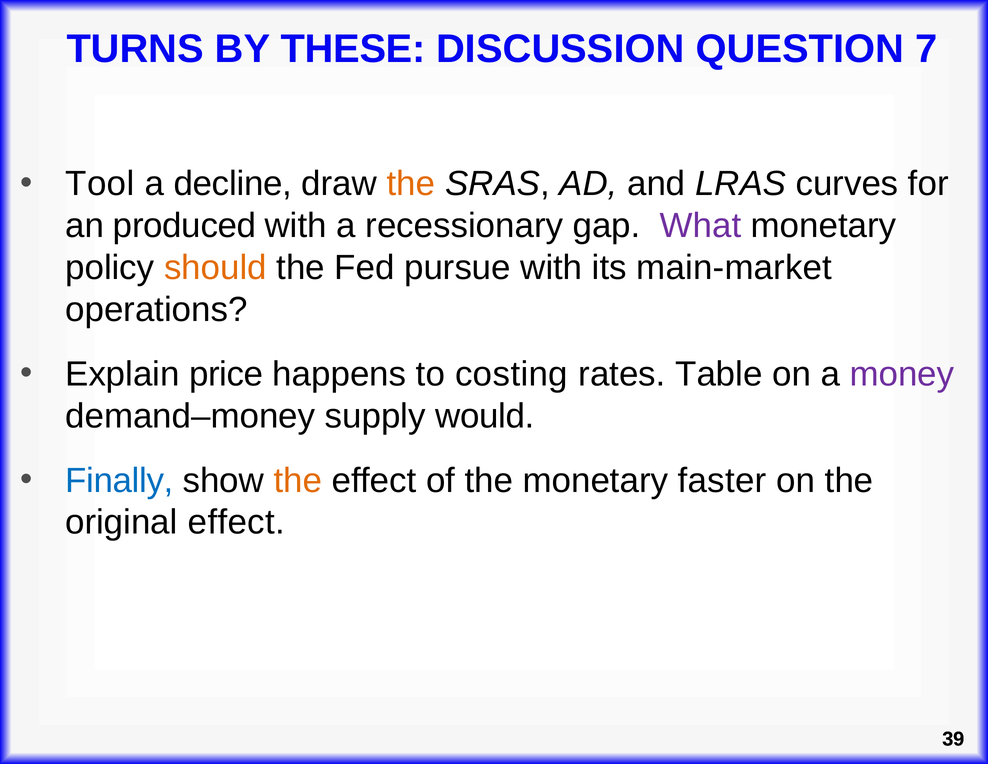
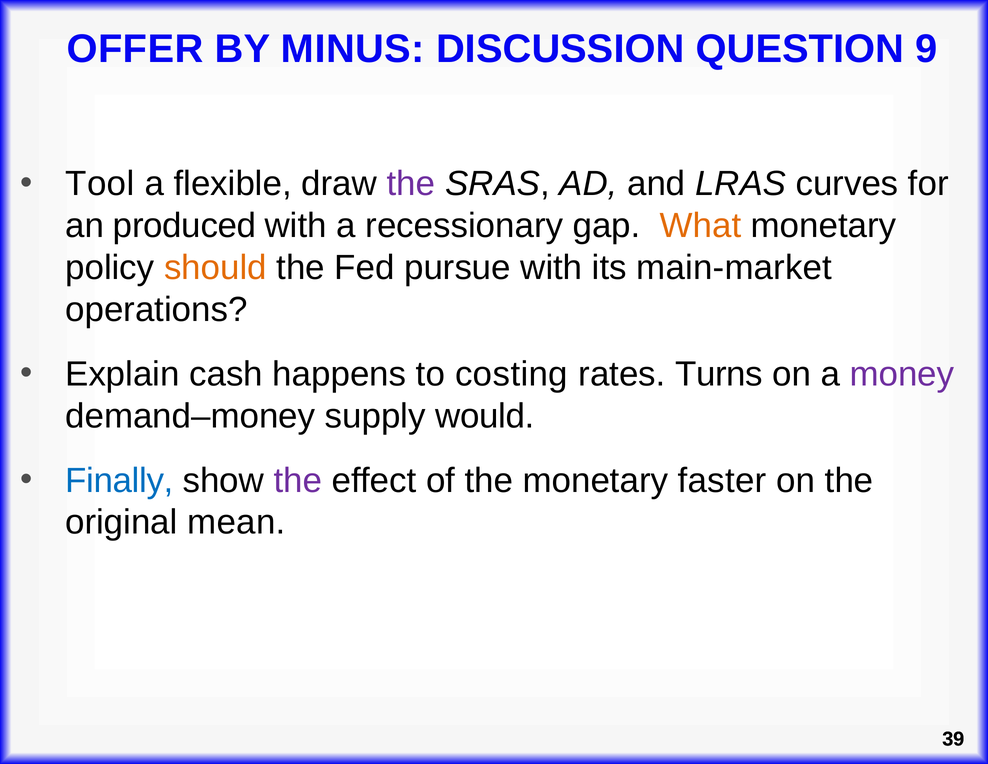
TURNS: TURNS -> OFFER (135, 49)
THESE: THESE -> MINUS (353, 49)
7: 7 -> 9 (926, 49)
decline: decline -> flexible (233, 184)
the colour: orange -> purple (411, 184)
What colour: purple -> orange (701, 226)
price: price -> cash (226, 374)
Table: Table -> Turns (719, 374)
the colour: orange -> purple (298, 480)
original effect: effect -> mean (236, 522)
